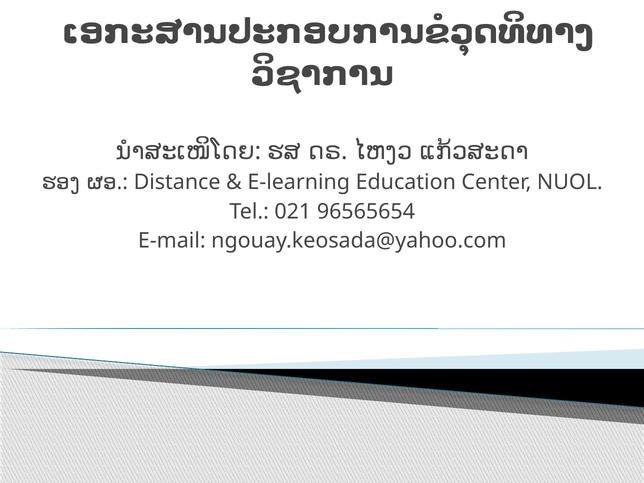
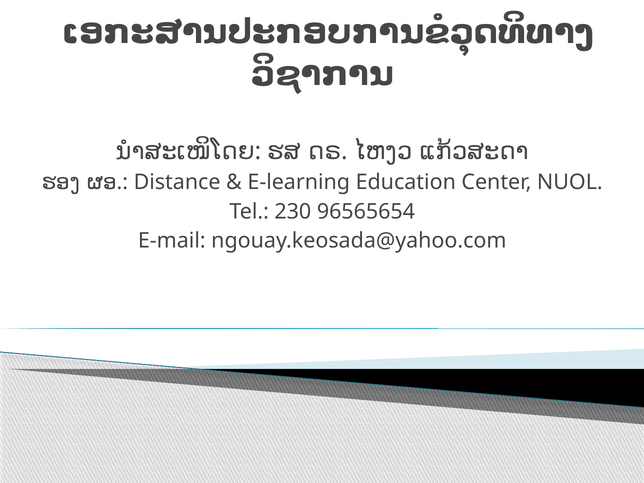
021: 021 -> 230 (293, 212)
